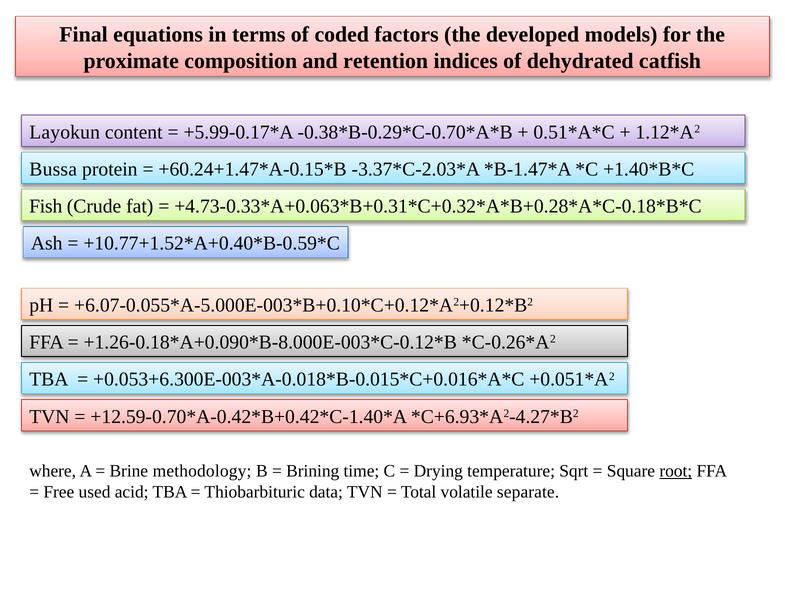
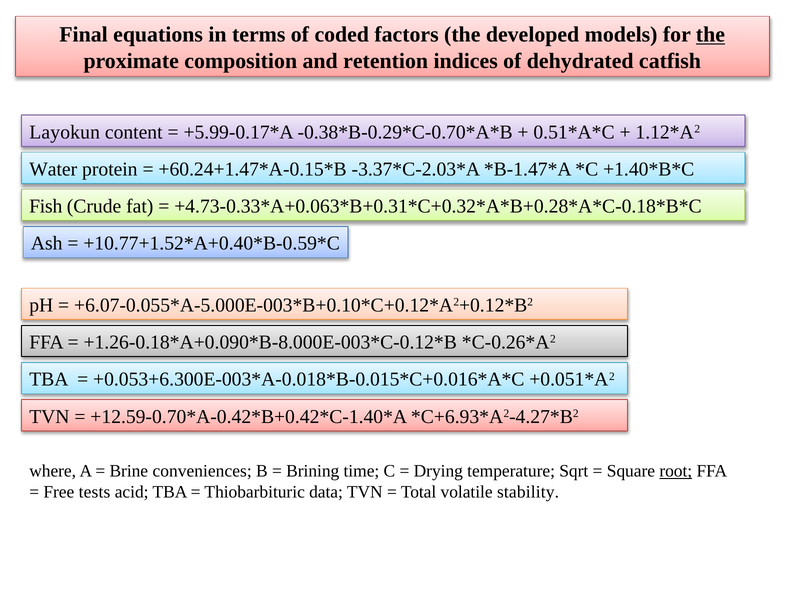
the underline: none -> present (710, 35)
Bussa: Bussa -> Water (53, 169)
methodology: methodology -> conveniences (202, 471)
used: used -> tests (94, 492)
separate: separate -> stability (528, 492)
